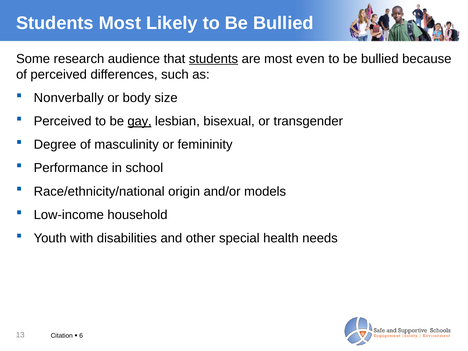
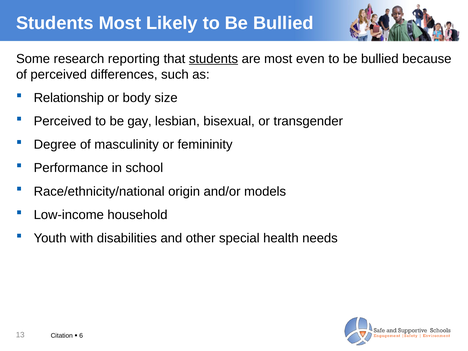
audience: audience -> reporting (134, 59)
Nonverbally: Nonverbally -> Relationship (69, 98)
gay underline: present -> none (140, 121)
